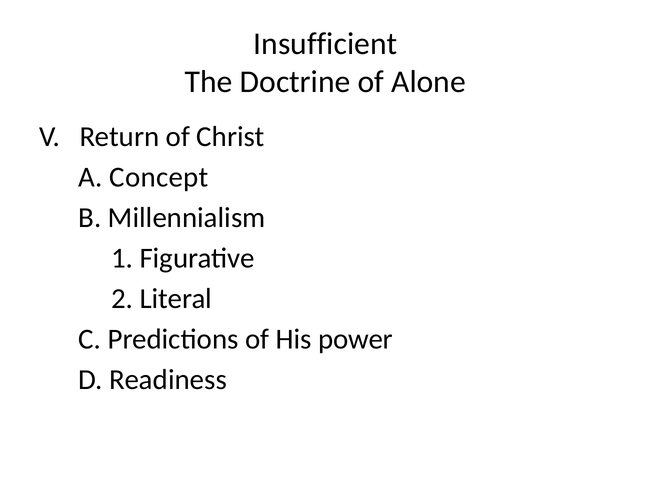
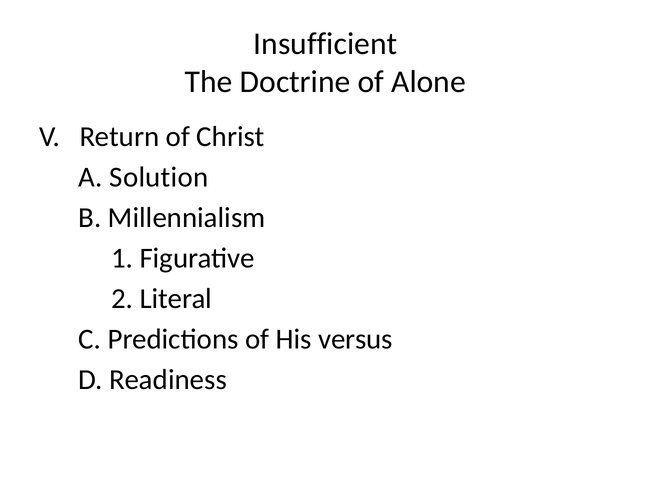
Concept: Concept -> Solution (159, 177)
power: power -> versus (355, 339)
